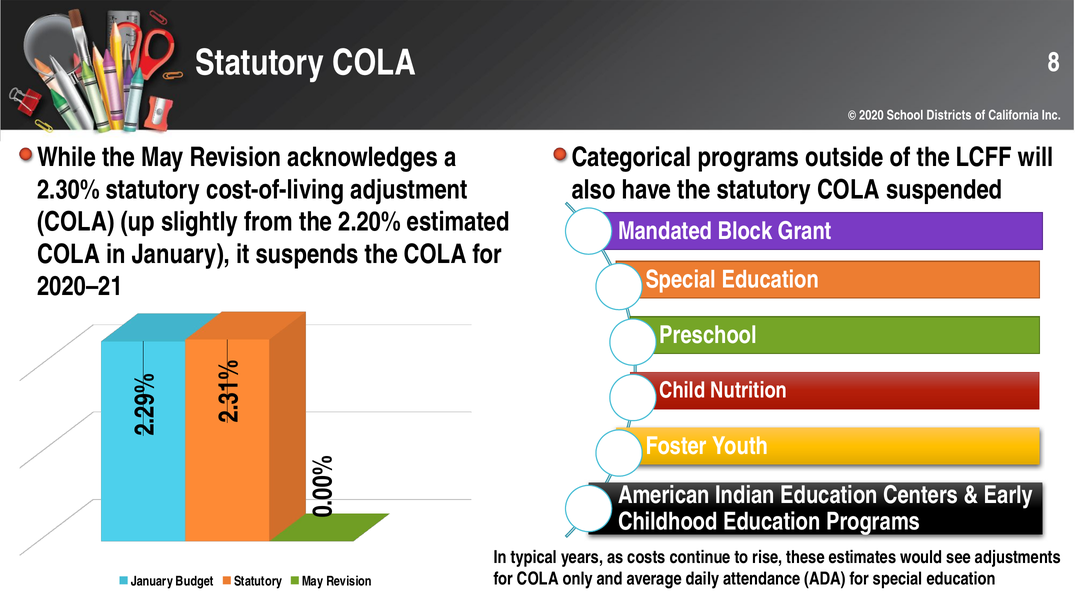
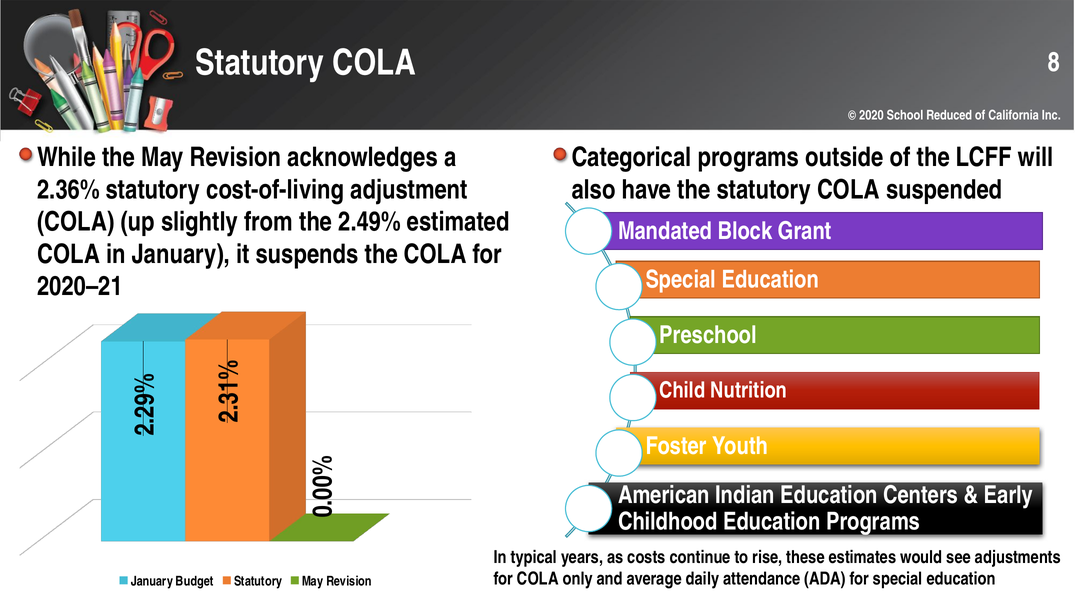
Districts: Districts -> Reduced (949, 115)
2.30%: 2.30% -> 2.36% (68, 190)
2.20%: 2.20% -> 2.49% (370, 222)
